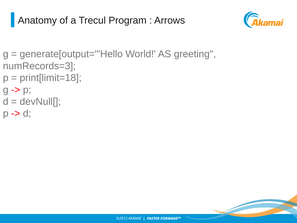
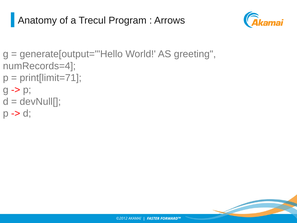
numRecords=3: numRecords=3 -> numRecords=4 (39, 66)
print[limit=18: print[limit=18 -> print[limit=71 (51, 78)
